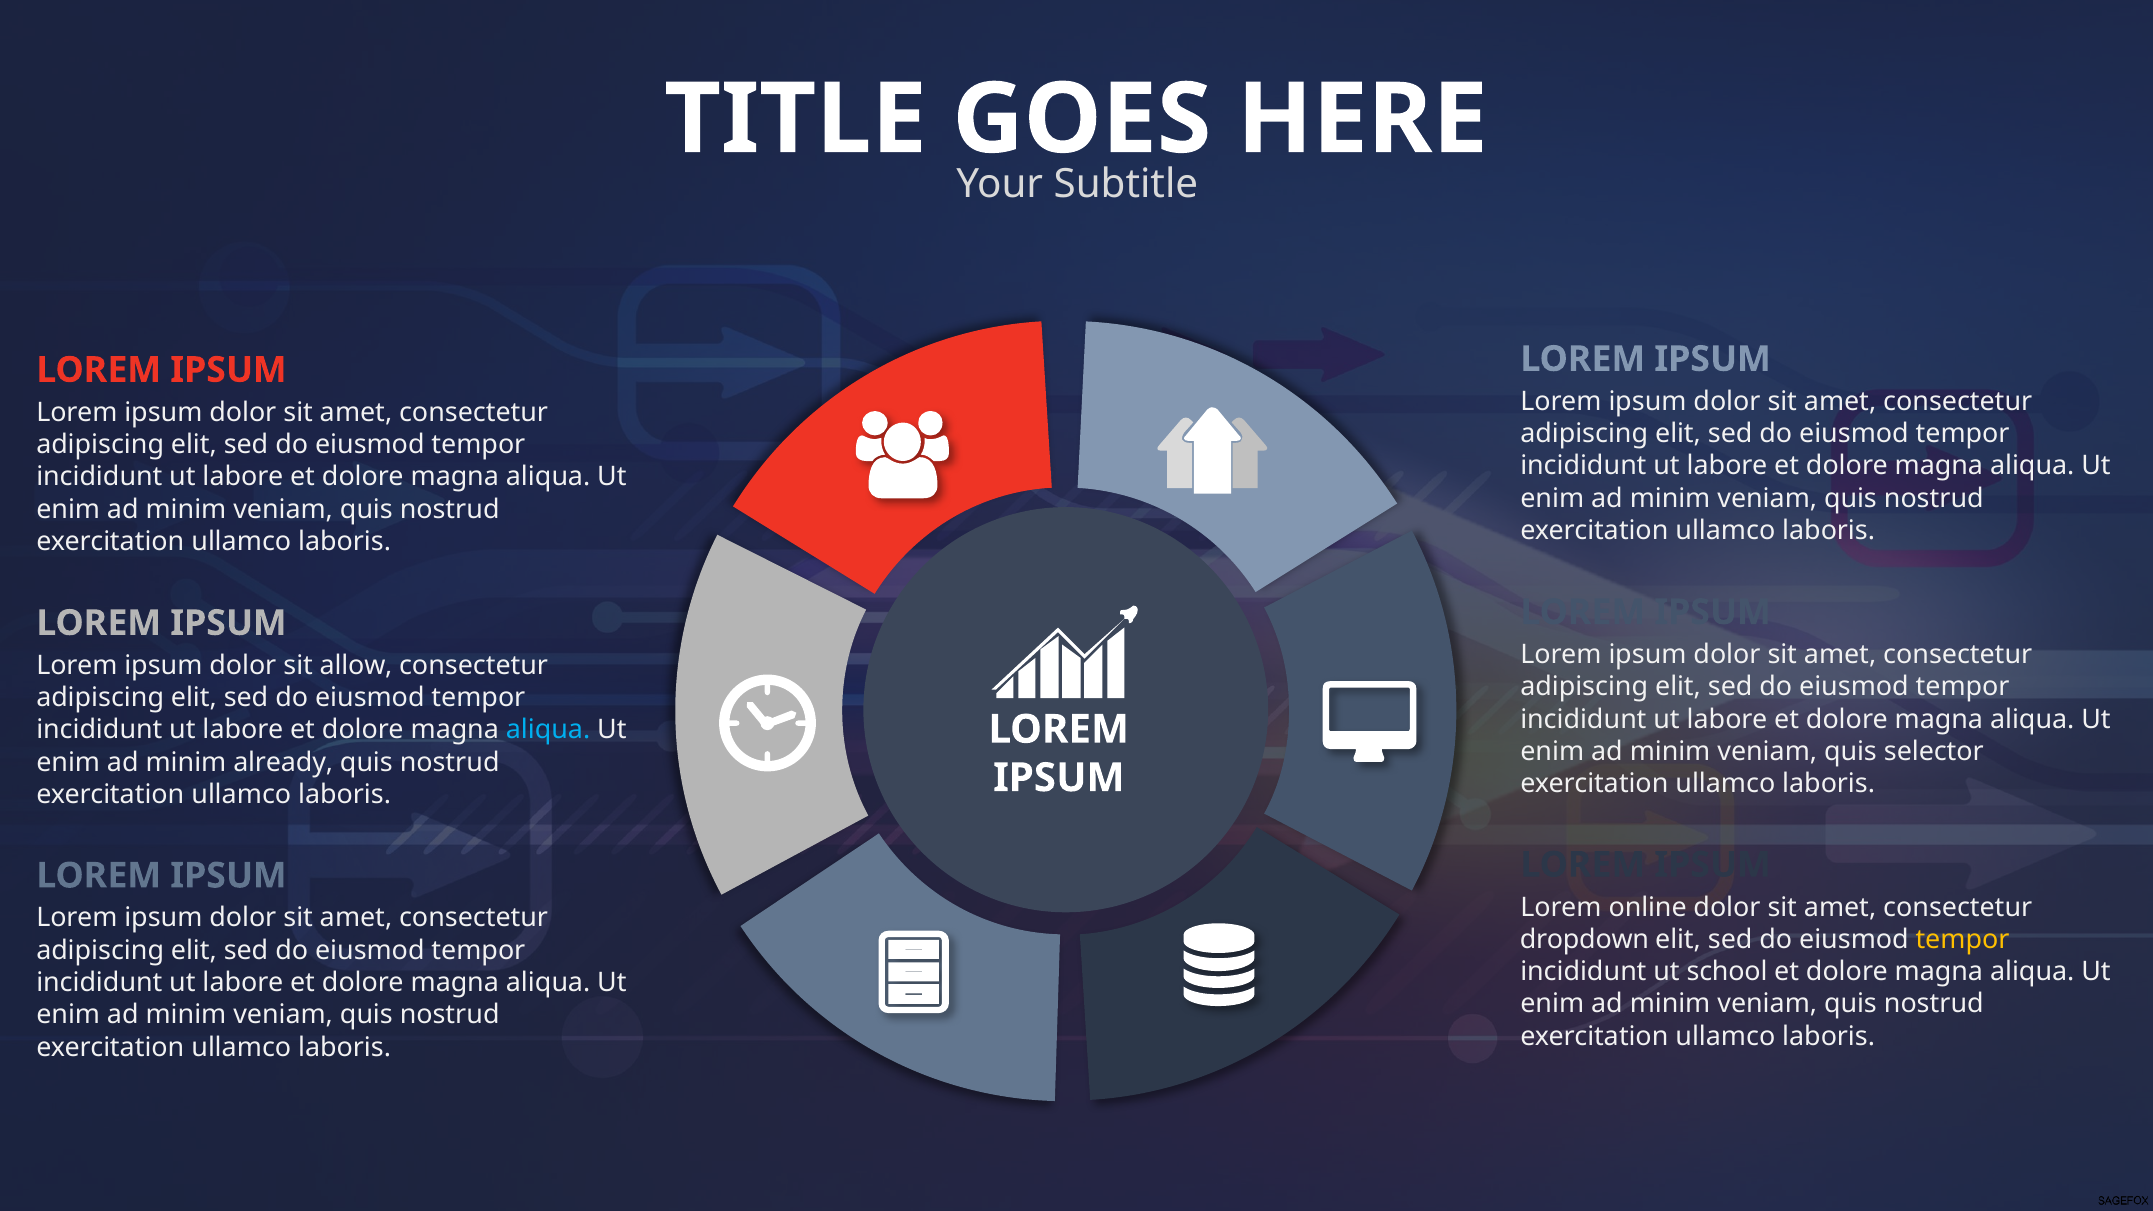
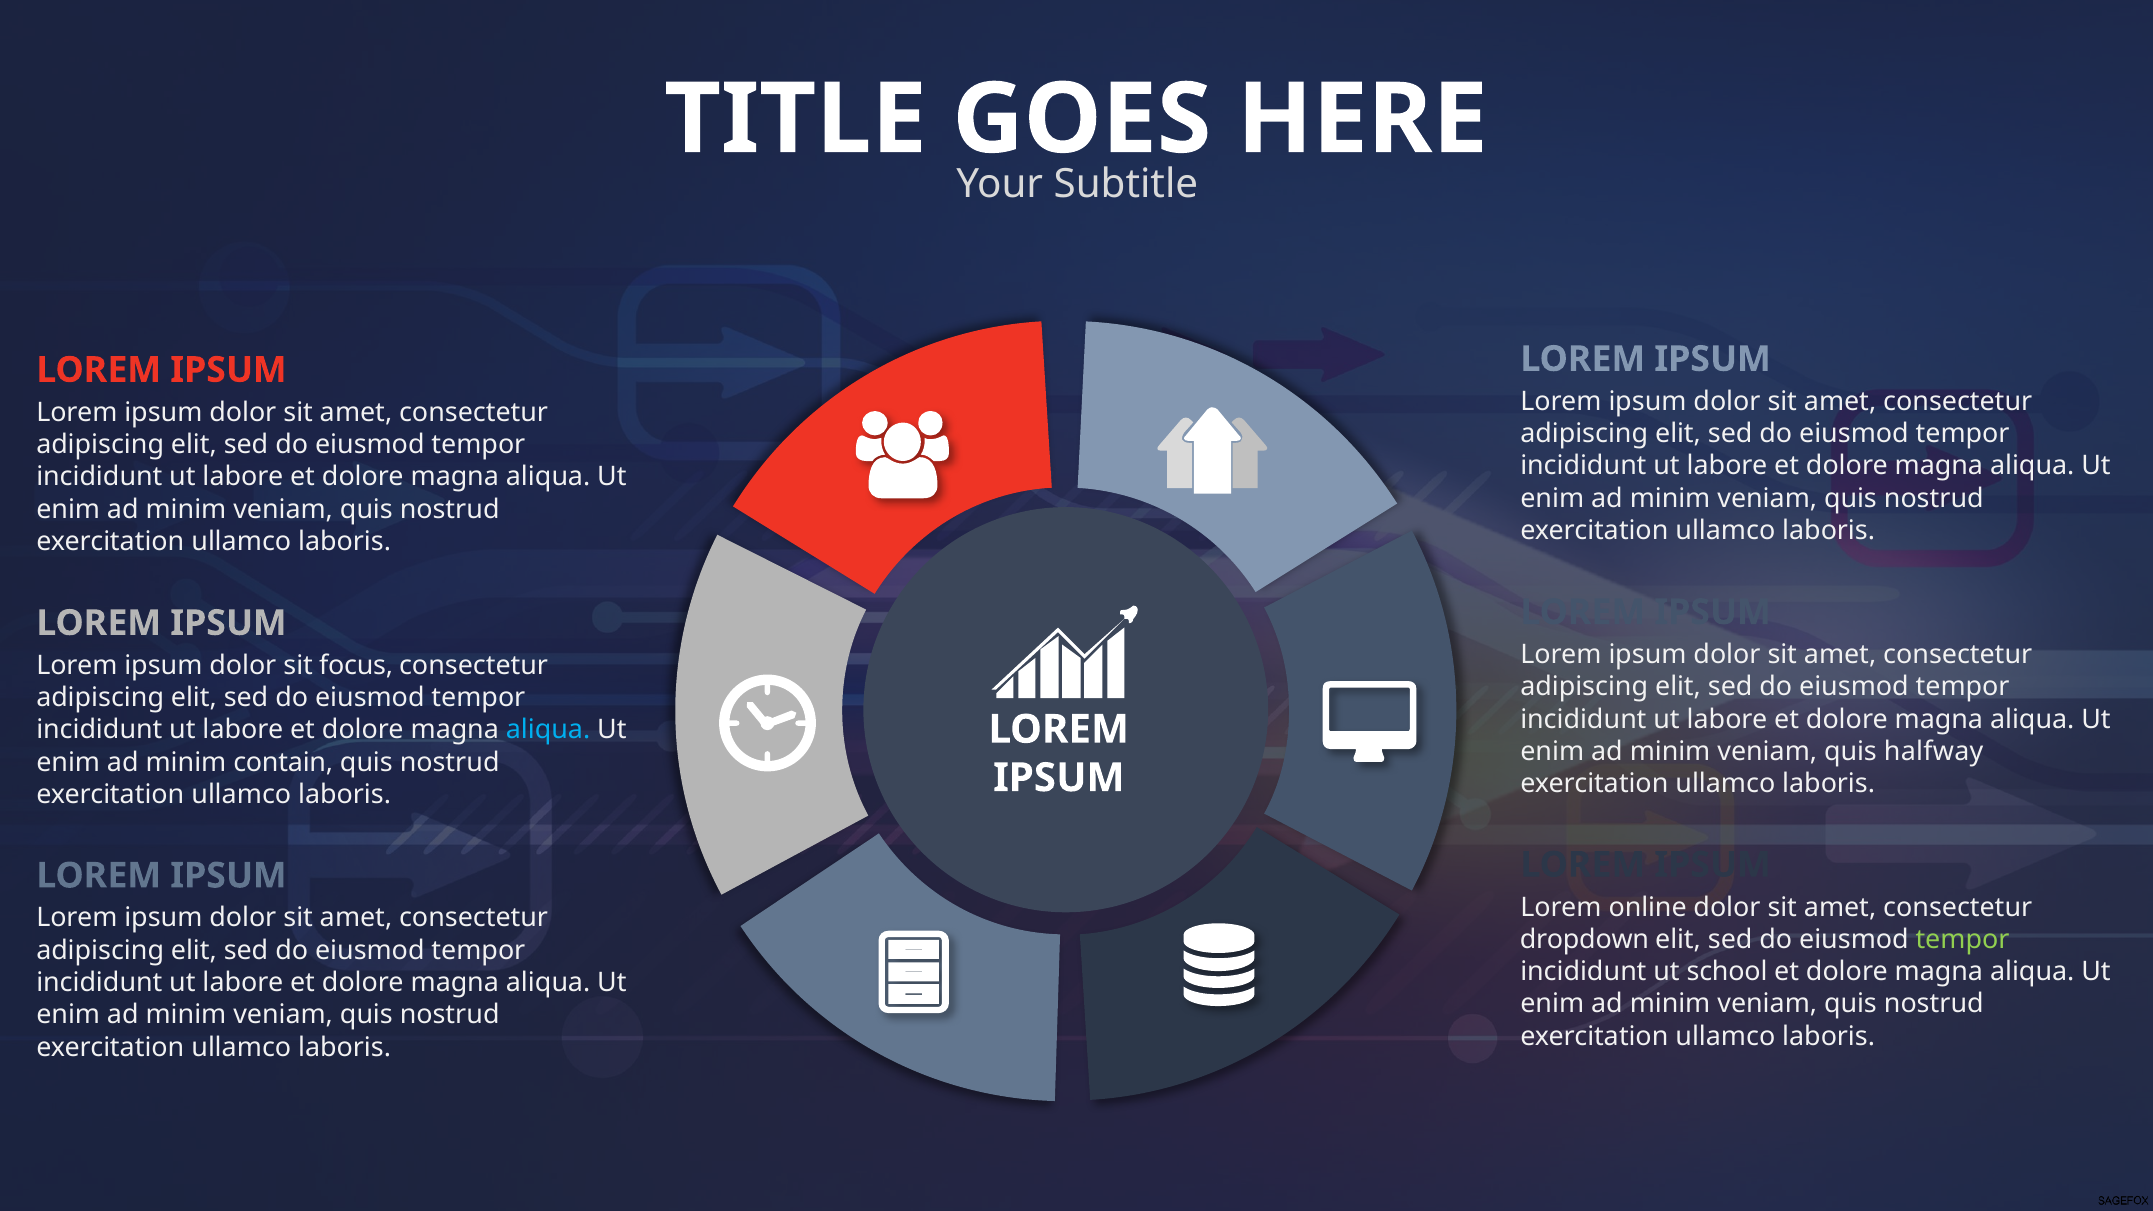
allow: allow -> focus (356, 666)
selector: selector -> halfway (1934, 752)
already: already -> contain (283, 762)
tempor colour: yellow -> light green (1962, 940)
